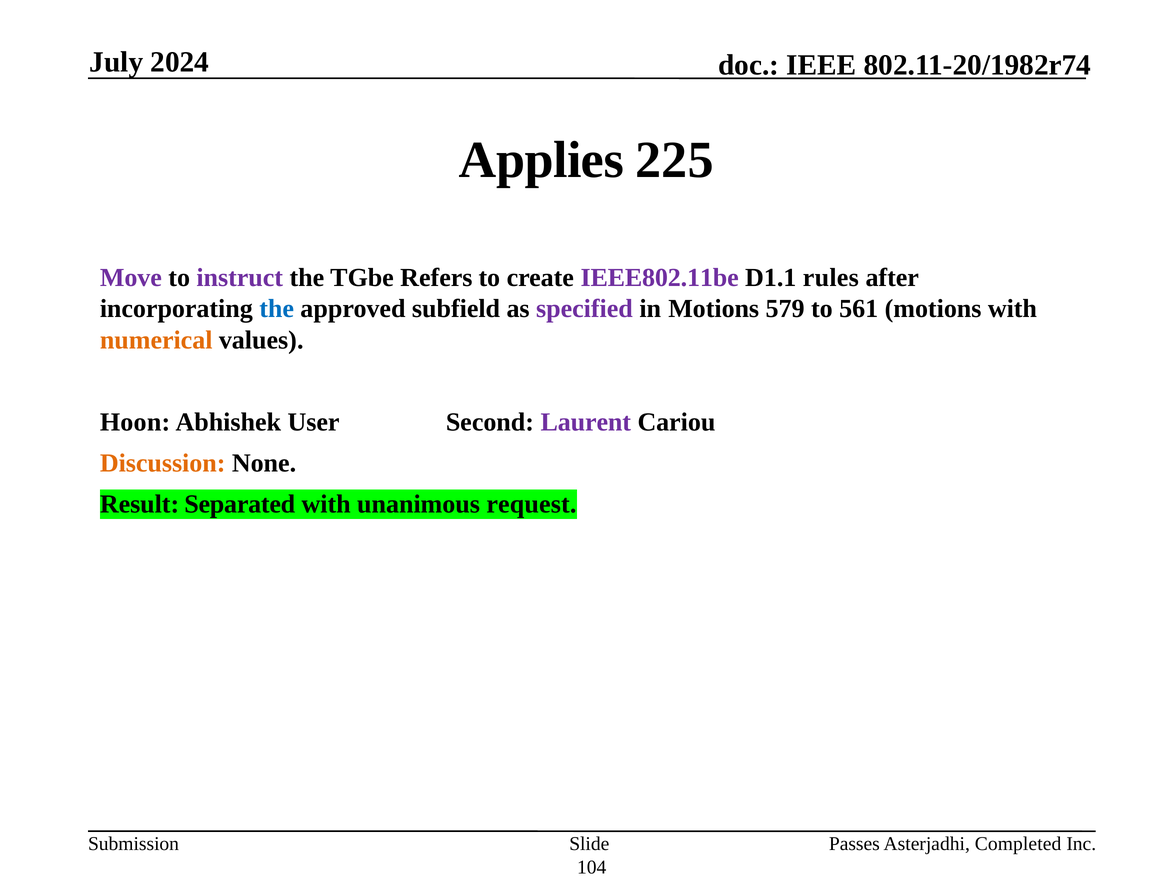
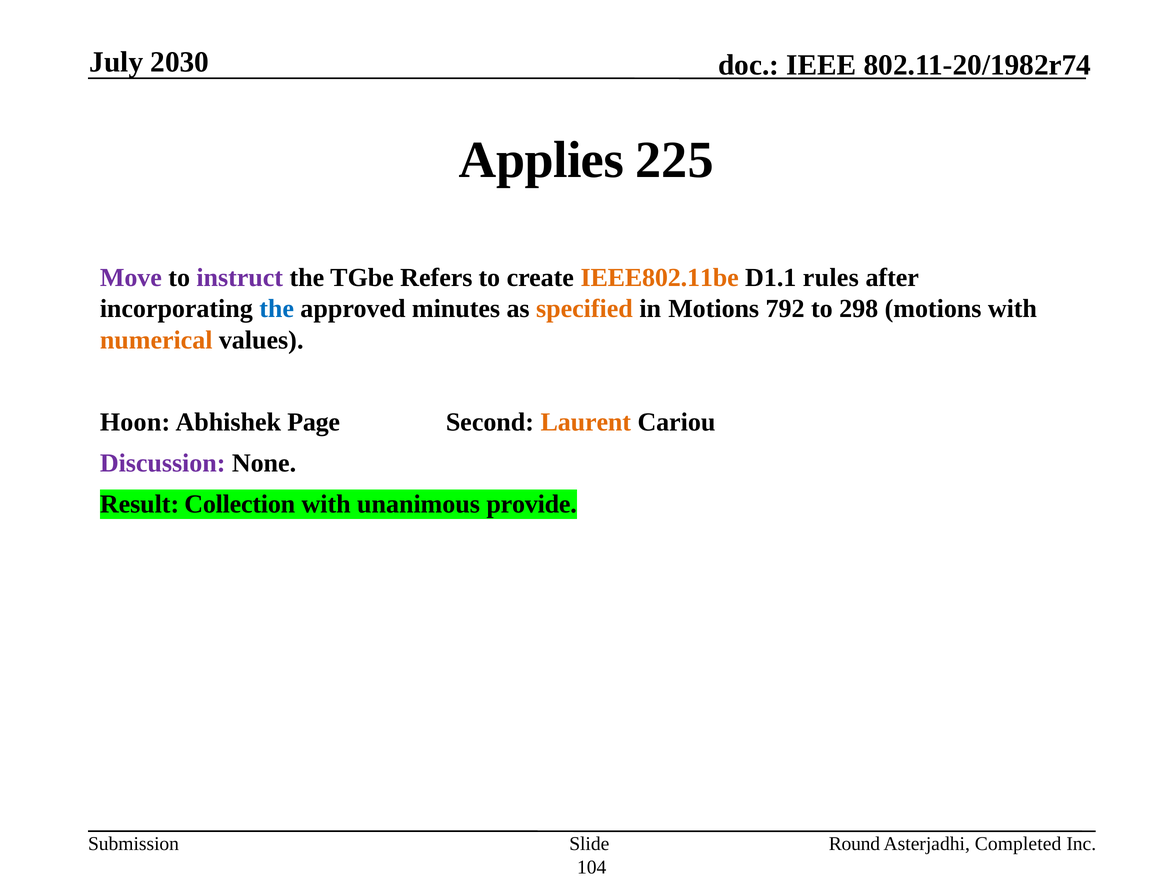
2024: 2024 -> 2030 (180, 62)
IEEE802.11be colour: purple -> orange (660, 278)
subfield: subfield -> minutes (456, 309)
specified colour: purple -> orange (584, 309)
579: 579 -> 792 (785, 309)
561: 561 -> 298 (859, 309)
User: User -> Page (314, 422)
Laurent colour: purple -> orange (586, 422)
Discussion colour: orange -> purple (163, 464)
Separated: Separated -> Collection (240, 505)
request: request -> provide (532, 505)
Passes: Passes -> Round (854, 844)
